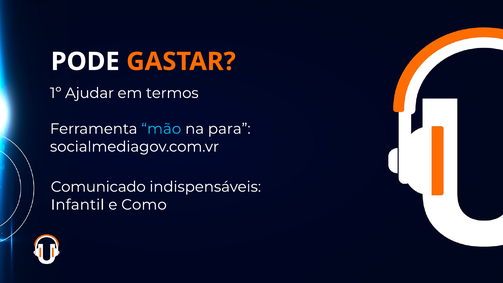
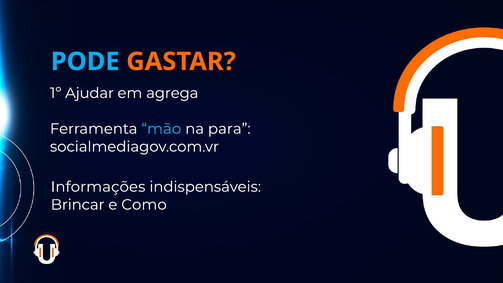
PODE colour: white -> light blue (85, 62)
termos: termos -> agrega (172, 93)
Comunicado: Comunicado -> Informações (98, 187)
Infantil: Infantil -> Brincar (78, 205)
